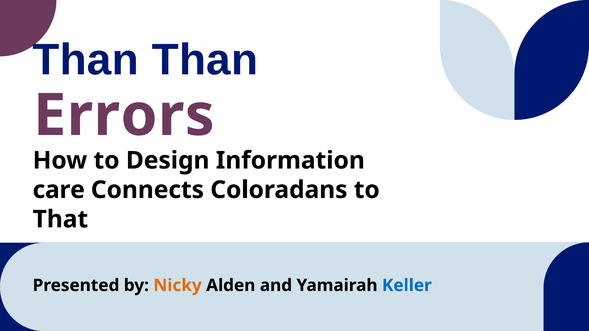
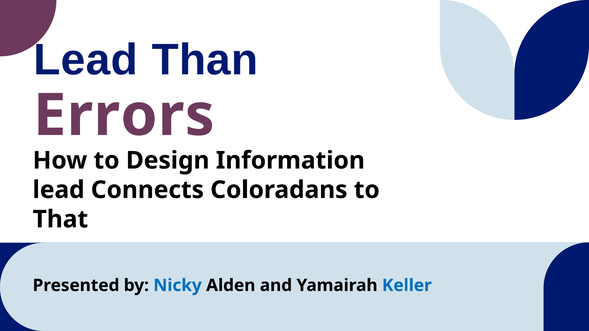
Than: Than -> Lead (86, 60)
care: care -> lead (59, 190)
Nicky colour: orange -> blue (178, 286)
